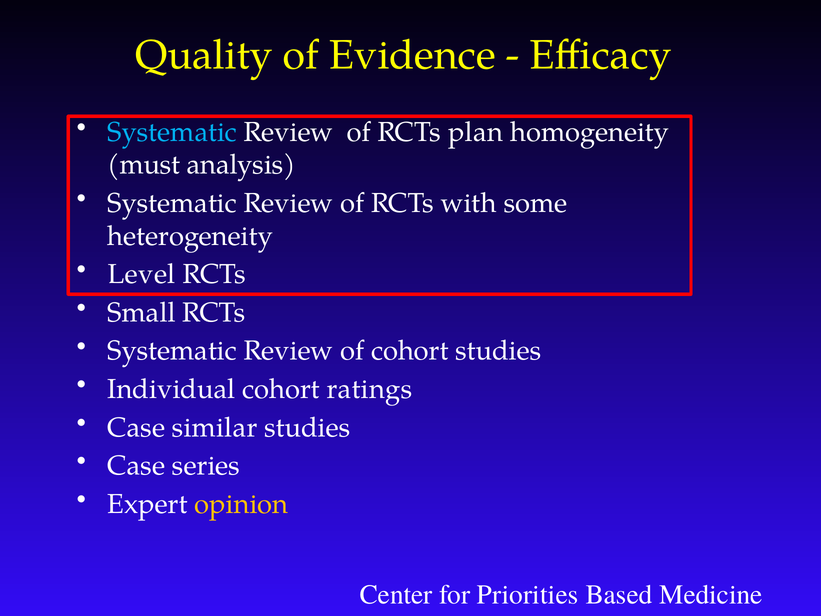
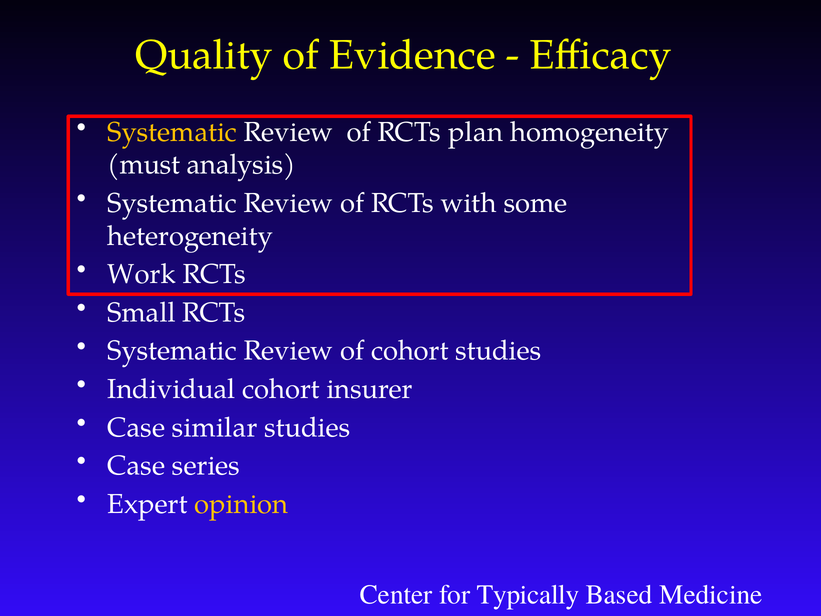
Systematic colour: light blue -> yellow (172, 132)
Level: Level -> Work (142, 274)
ratings: ratings -> insurer (370, 389)
Priorities: Priorities -> Typically (528, 594)
